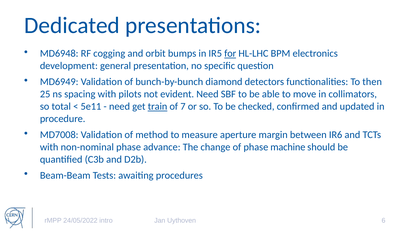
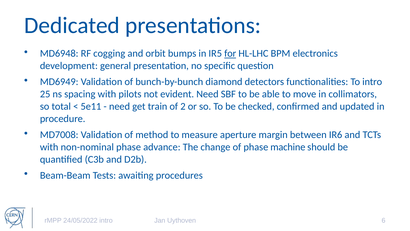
To then: then -> intro (372, 82)
train underline: present -> none (158, 106)
7: 7 -> 2 (183, 106)
